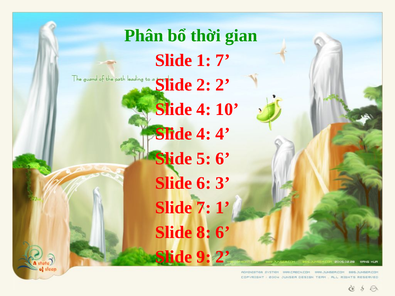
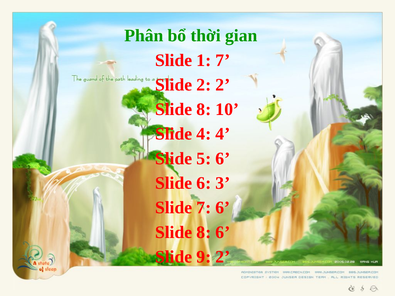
4: 4 -> 8 (204, 109)
7 1: 1 -> 6 (223, 208)
